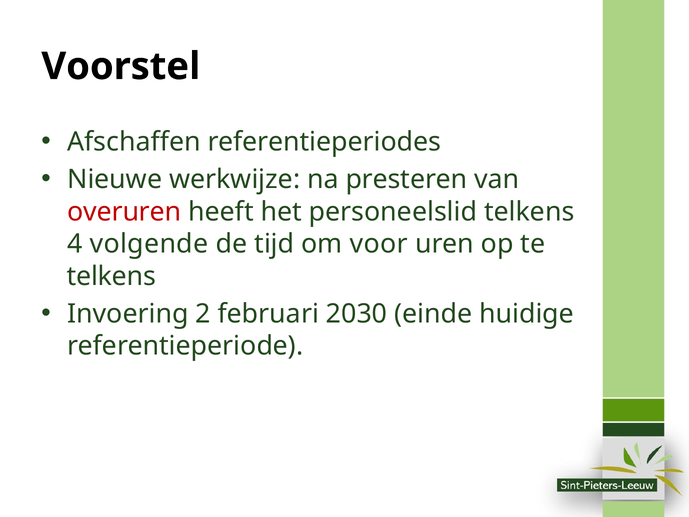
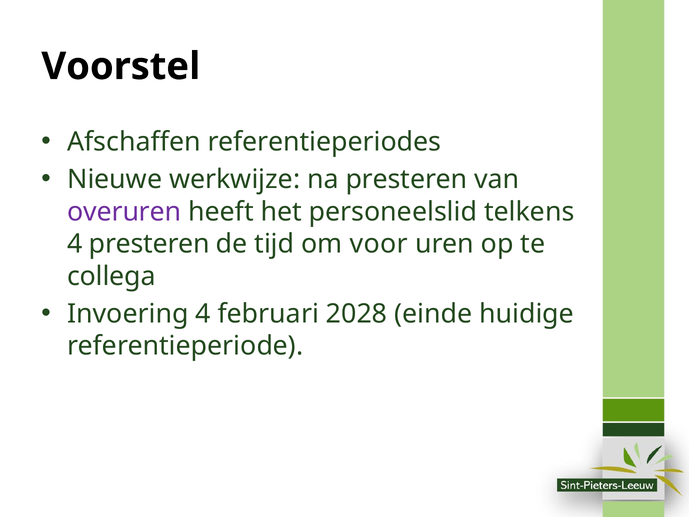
overuren colour: red -> purple (124, 212)
4 volgende: volgende -> presteren (149, 244)
telkens: telkens -> collega (111, 276)
Invoering 2: 2 -> 4 (203, 314)
2030: 2030 -> 2028 (357, 314)
